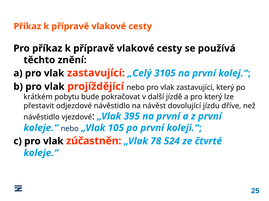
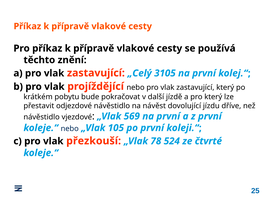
395: 395 -> 569 (132, 117)
zúčastněn: zúčastněn -> přezkouší (94, 141)
